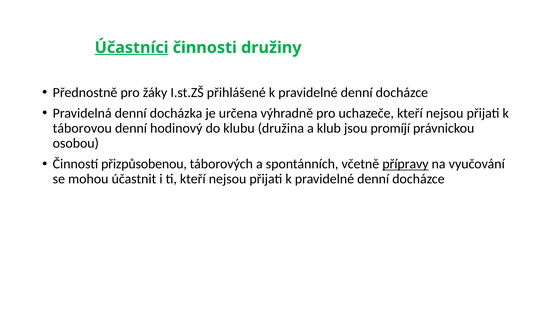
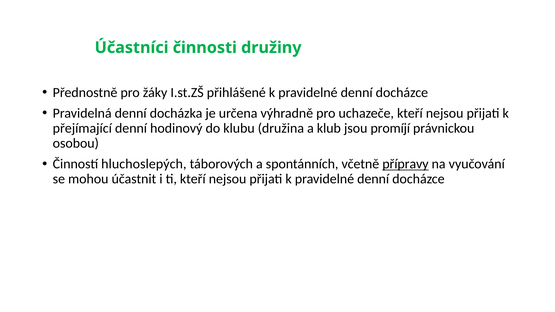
Účastníci underline: present -> none (132, 48)
táborovou: táborovou -> přejímající (82, 128)
přizpůsobenou: přizpůsobenou -> hluchoslepých (144, 164)
